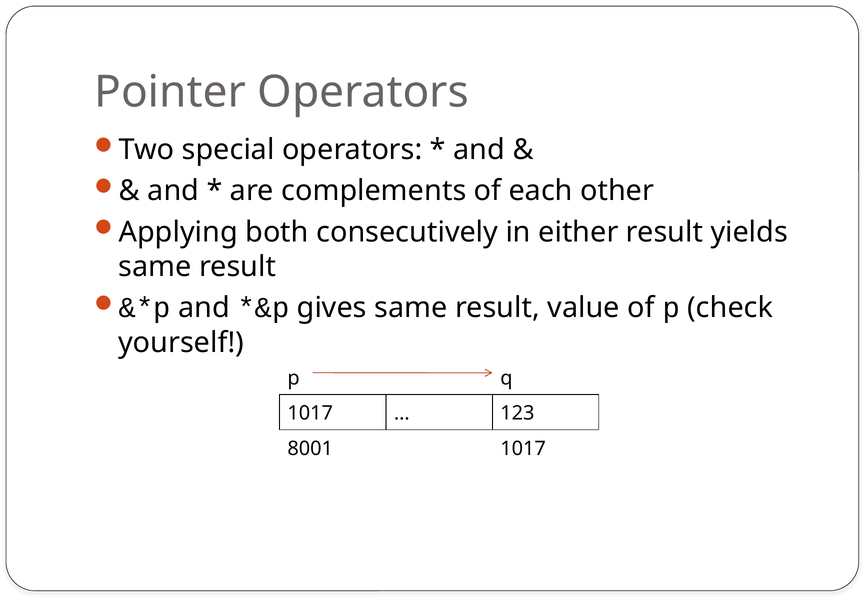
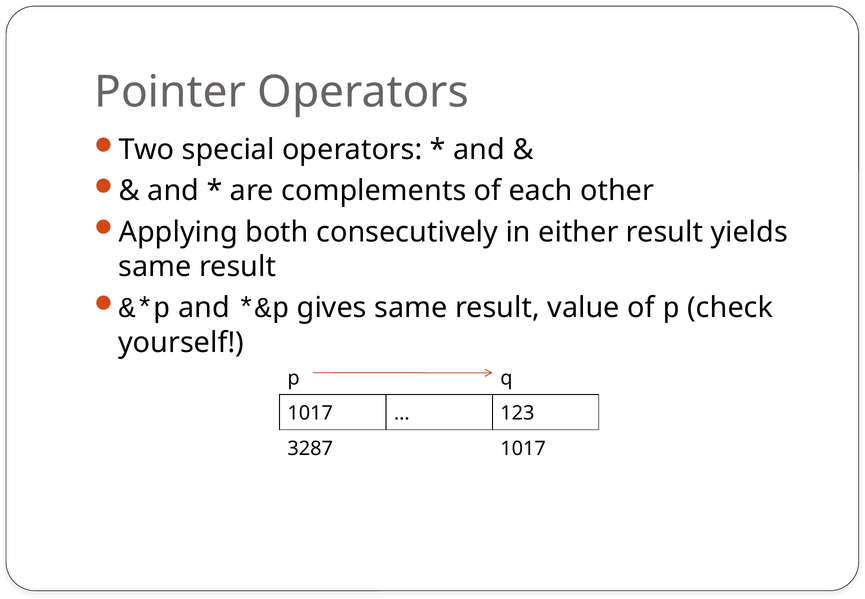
8001: 8001 -> 3287 (310, 448)
